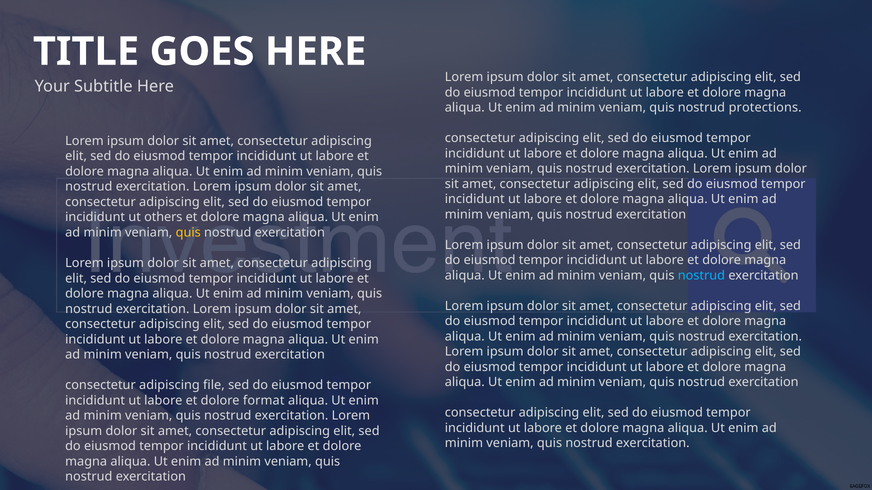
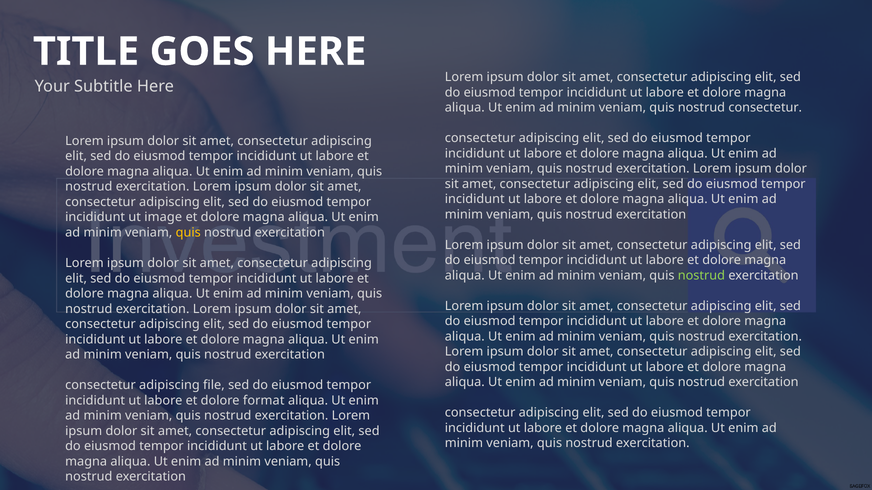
nostrud protections: protections -> consectetur (765, 108)
others: others -> image (163, 218)
nostrud colour: light blue -> light green (701, 276)
